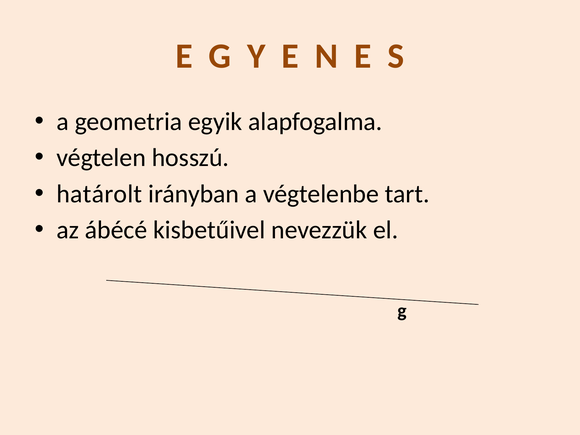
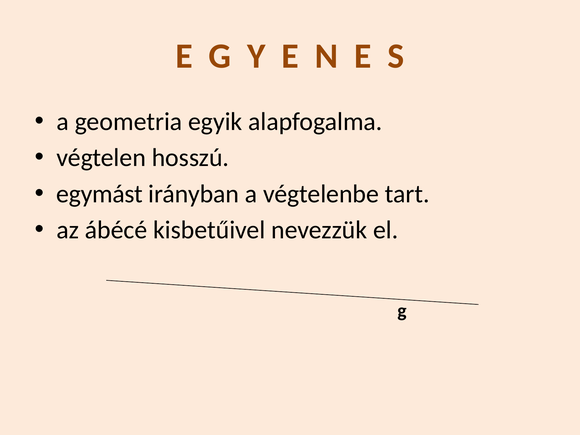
határolt: határolt -> egymást (100, 194)
